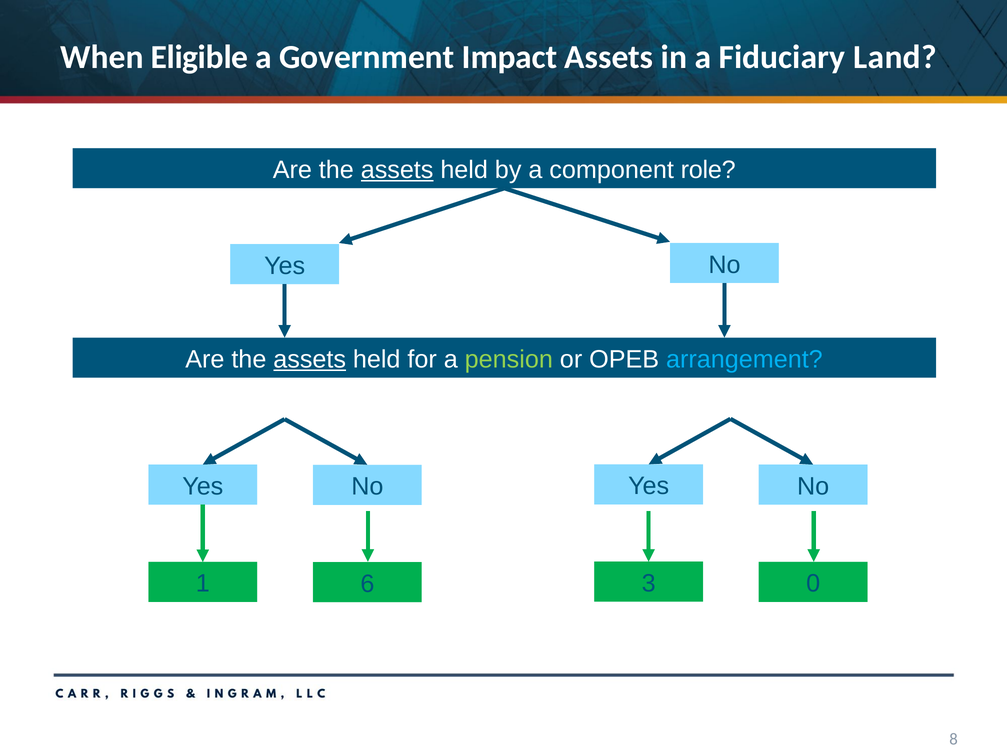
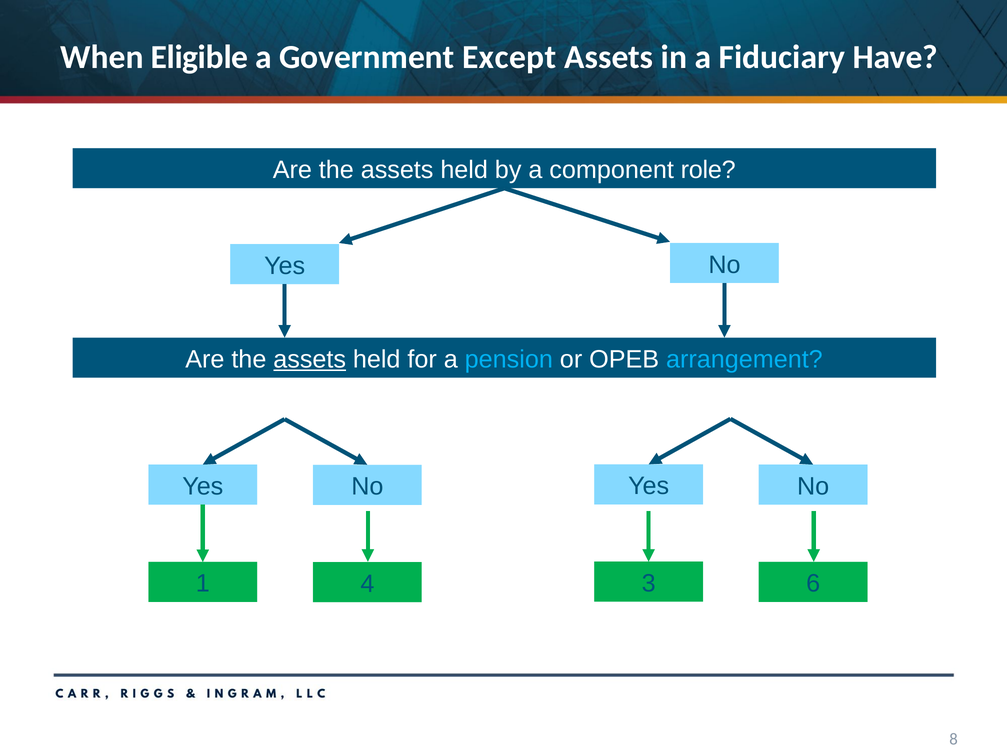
Impact: Impact -> Except (509, 57)
Land: Land -> Have (895, 57)
assets underline: present -> none (397, 170)
pension colour: light green -> light blue (509, 360)
6: 6 -> 4 (367, 584)
0: 0 -> 6 (813, 584)
